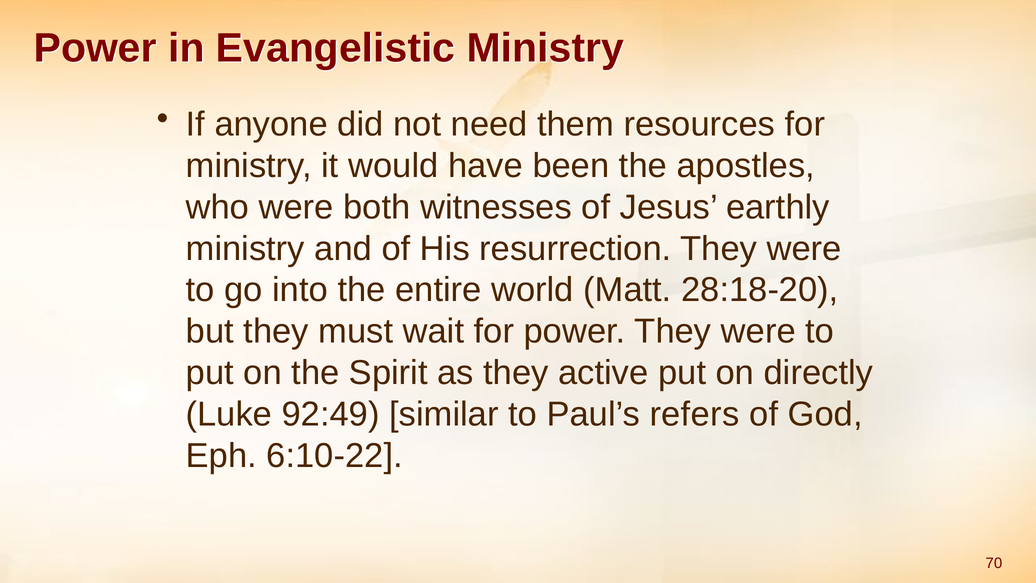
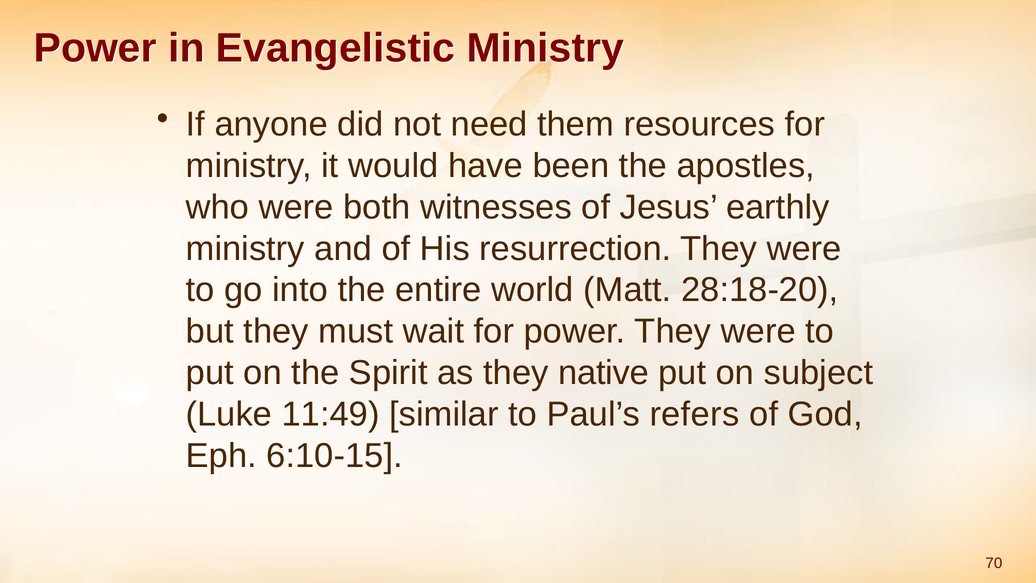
active: active -> native (604, 373)
directly: directly -> subject (818, 373)
92:49: 92:49 -> 11:49 (331, 414)
6:10-22: 6:10-22 -> 6:10-15 (335, 456)
